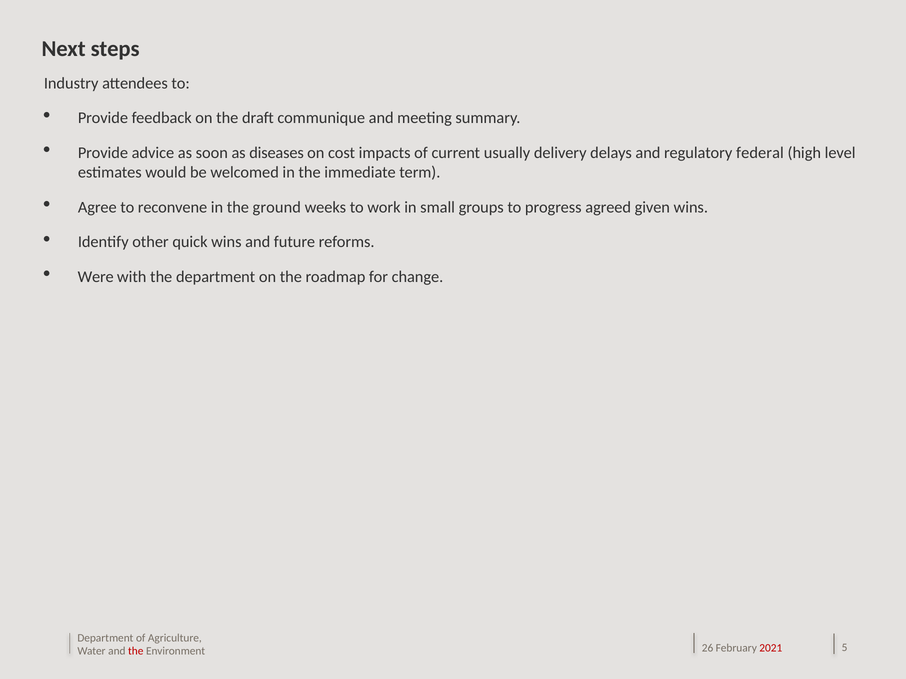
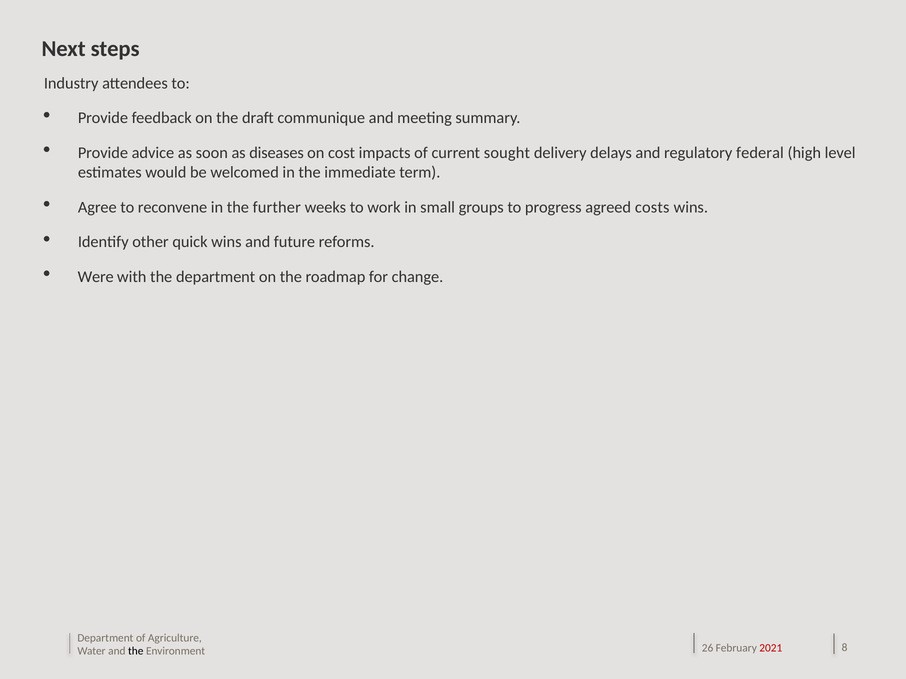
usually: usually -> sought (507, 153)
ground: ground -> further (277, 207)
given: given -> costs (652, 207)
the colour: red -> black (136, 651)
5: 5 -> 8 (845, 648)
